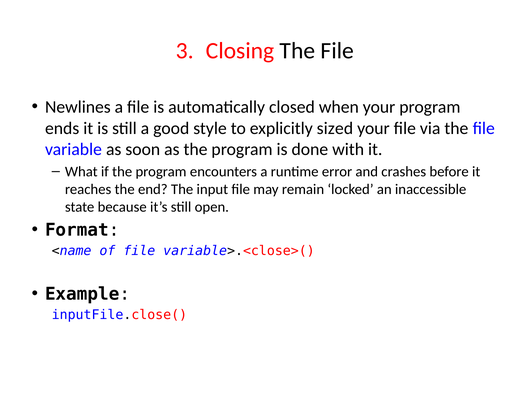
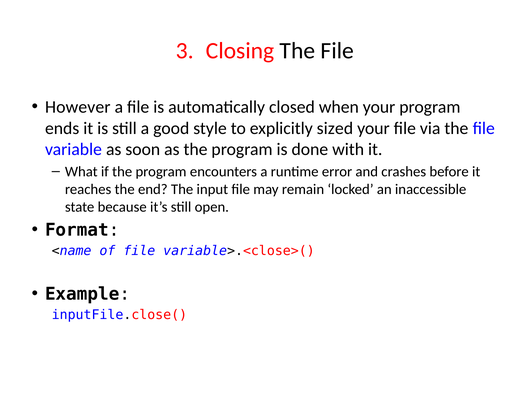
Newlines: Newlines -> However (78, 107)
